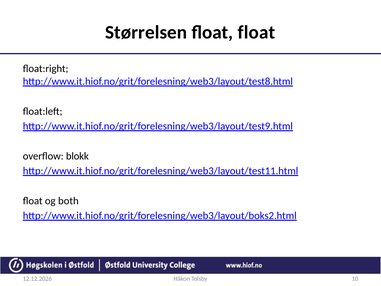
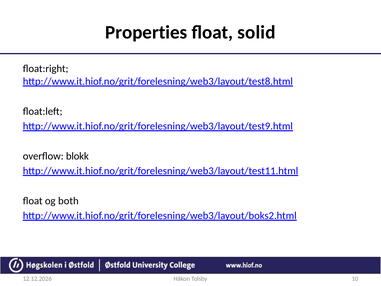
Størrelsen: Størrelsen -> Properties (146, 32)
float float: float -> solid (256, 32)
